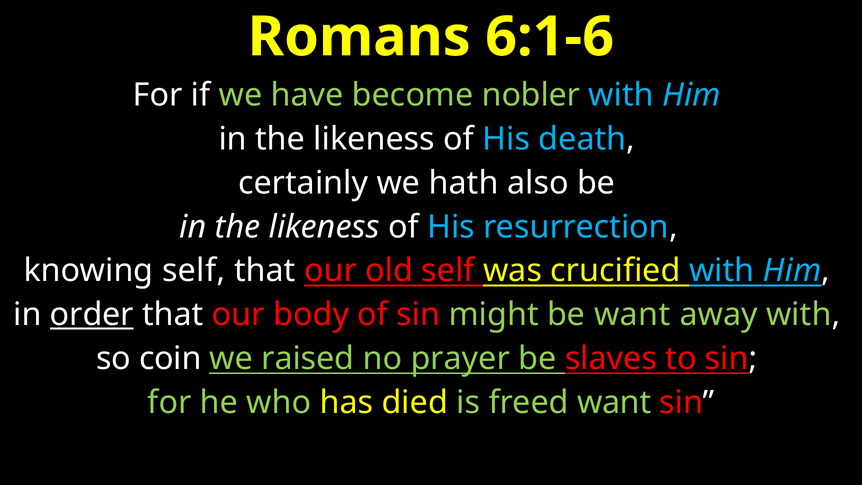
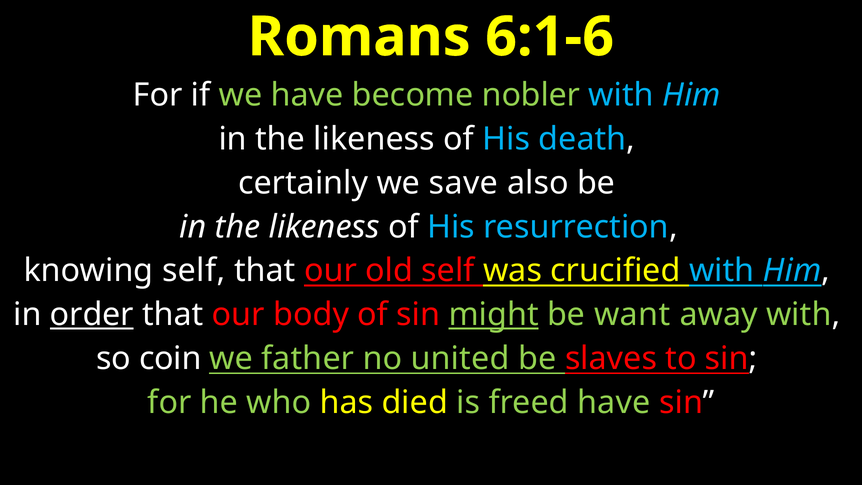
hath: hath -> save (464, 183)
might underline: none -> present (494, 315)
raised: raised -> father (308, 359)
prayer: prayer -> united (460, 359)
freed want: want -> have (614, 402)
